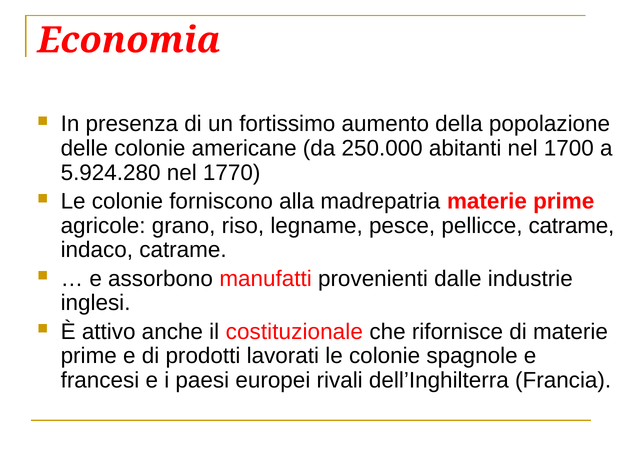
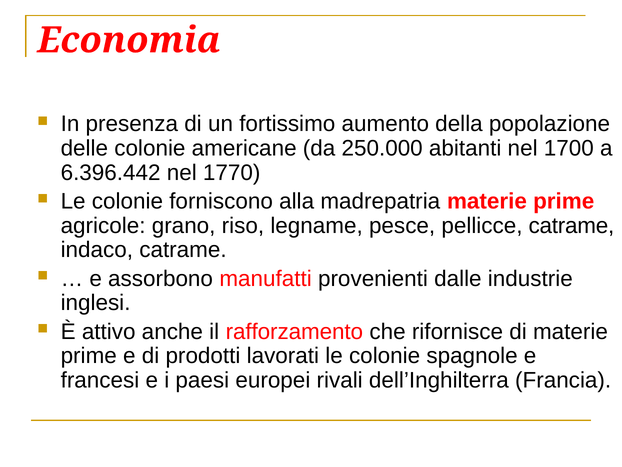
5.924.280: 5.924.280 -> 6.396.442 (111, 172)
costituzionale: costituzionale -> rafforzamento (294, 331)
